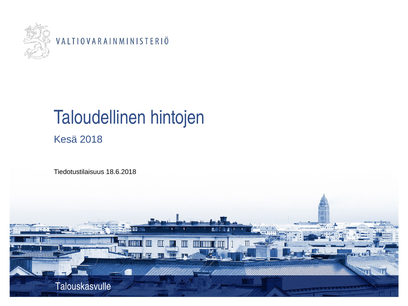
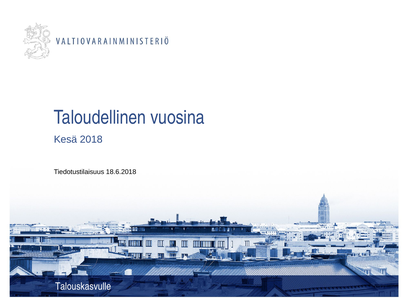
hintojen: hintojen -> vuosina (178, 117)
